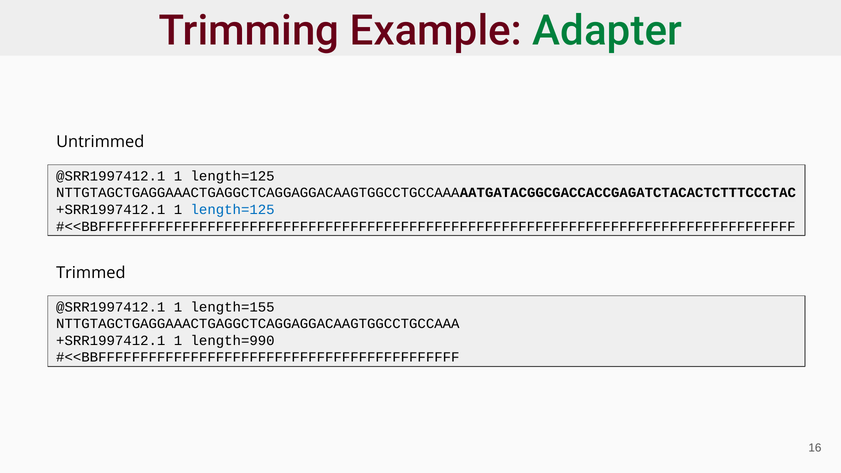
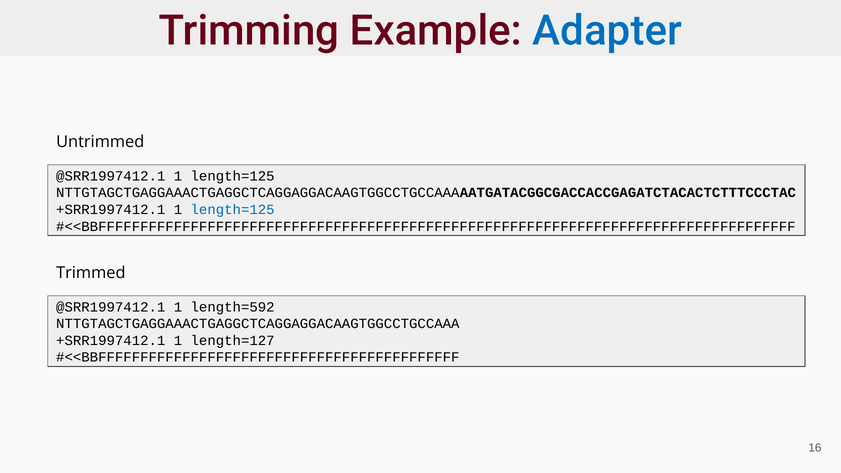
Adapter colour: green -> blue (607, 31)
length=155: length=155 -> length=592 (233, 307)
length=990: length=990 -> length=127 (233, 341)
